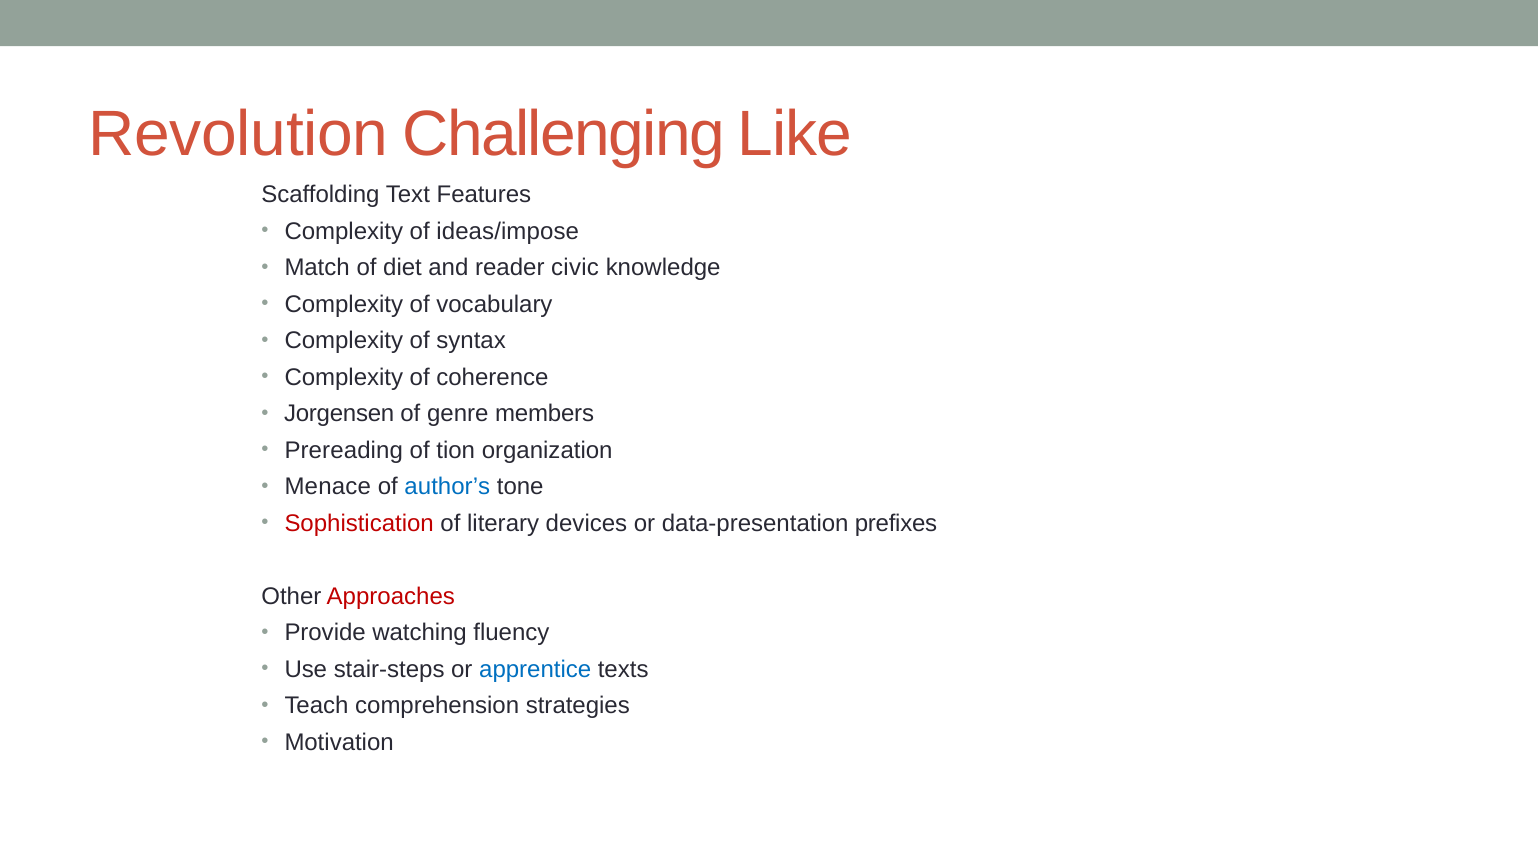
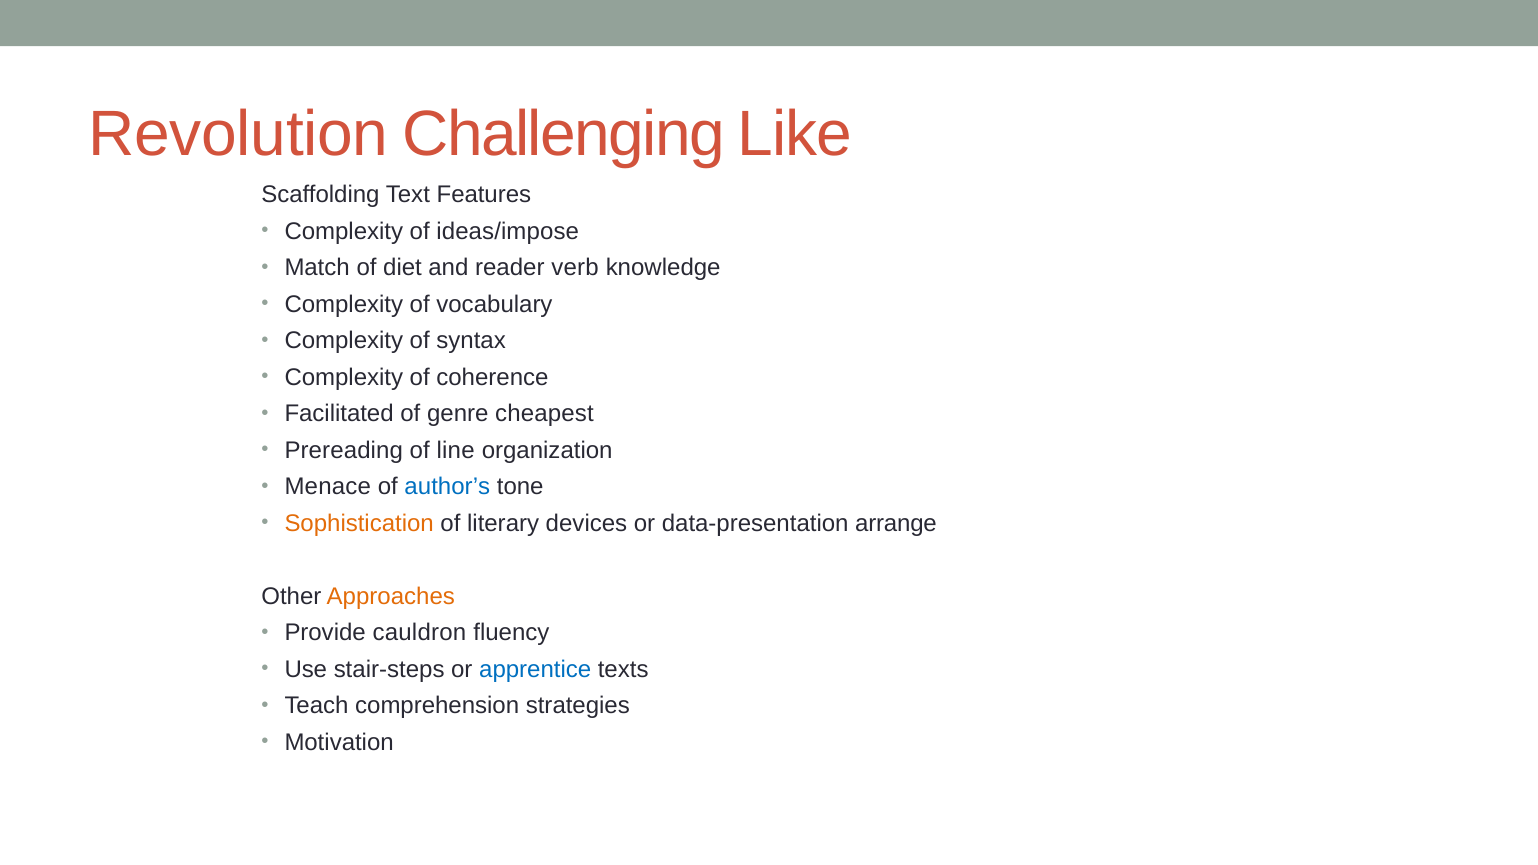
civic: civic -> verb (575, 268)
Jorgensen: Jorgensen -> Facilitated (339, 414)
members: members -> cheapest (544, 414)
tion: tion -> line (456, 450)
Sophistication colour: red -> orange (359, 523)
prefixes: prefixes -> arrange (896, 523)
Approaches colour: red -> orange (391, 597)
watching: watching -> cauldron (419, 633)
